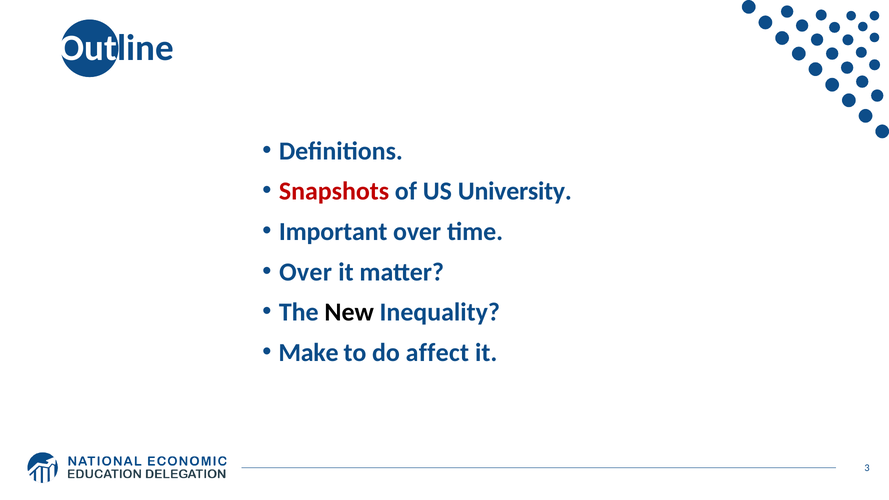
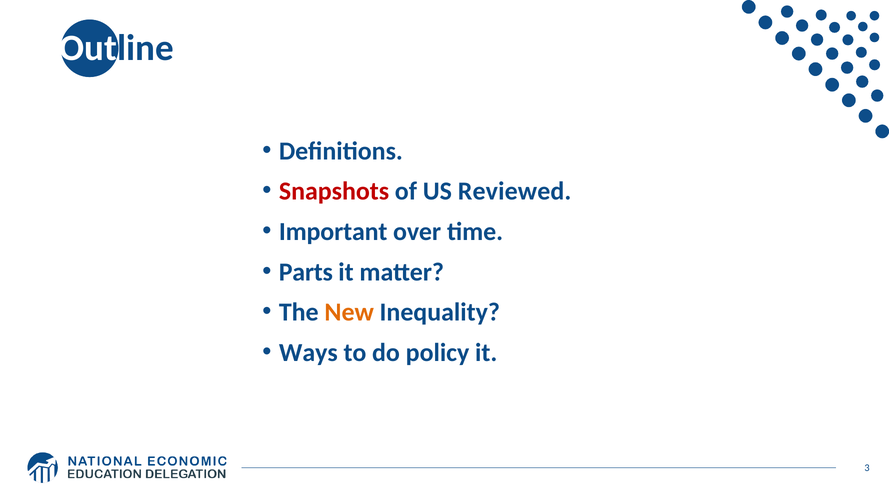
University: University -> Reviewed (515, 191)
Over: Over -> Parts (306, 272)
New colour: black -> orange (349, 312)
Make: Make -> Ways (308, 353)
affect: affect -> policy (438, 353)
